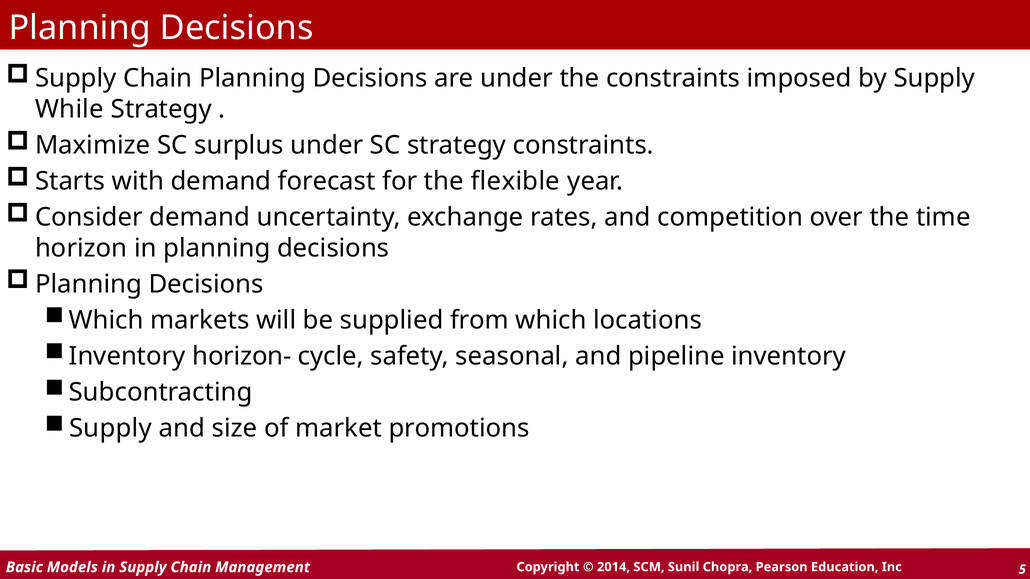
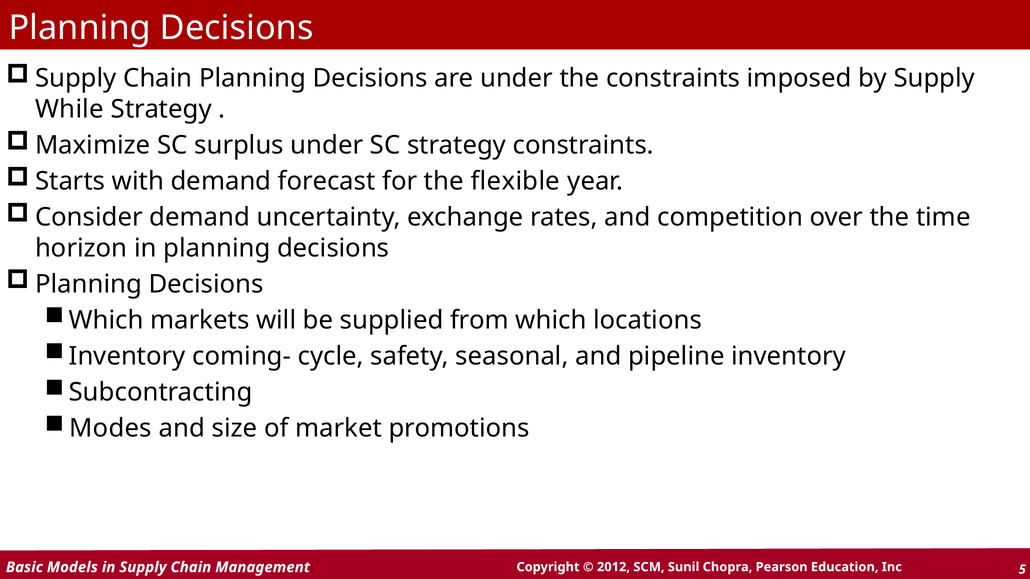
horizon-: horizon- -> coming- (242, 356)
Supply: Supply -> Modes (110, 429)
2014: 2014 -> 2012 (614, 567)
